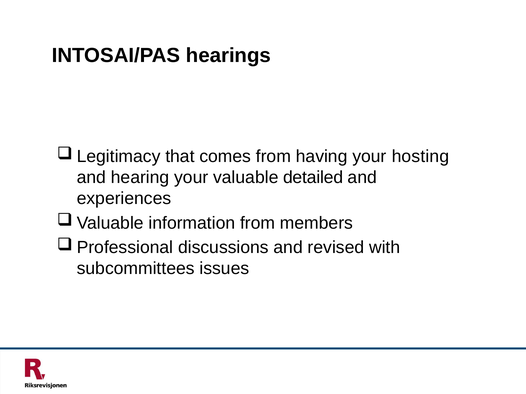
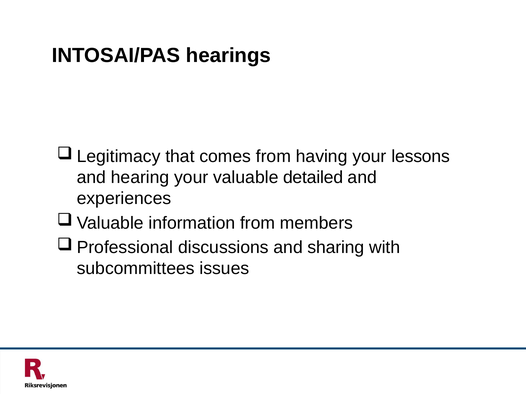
hosting: hosting -> lessons (421, 157)
revised: revised -> sharing (336, 248)
